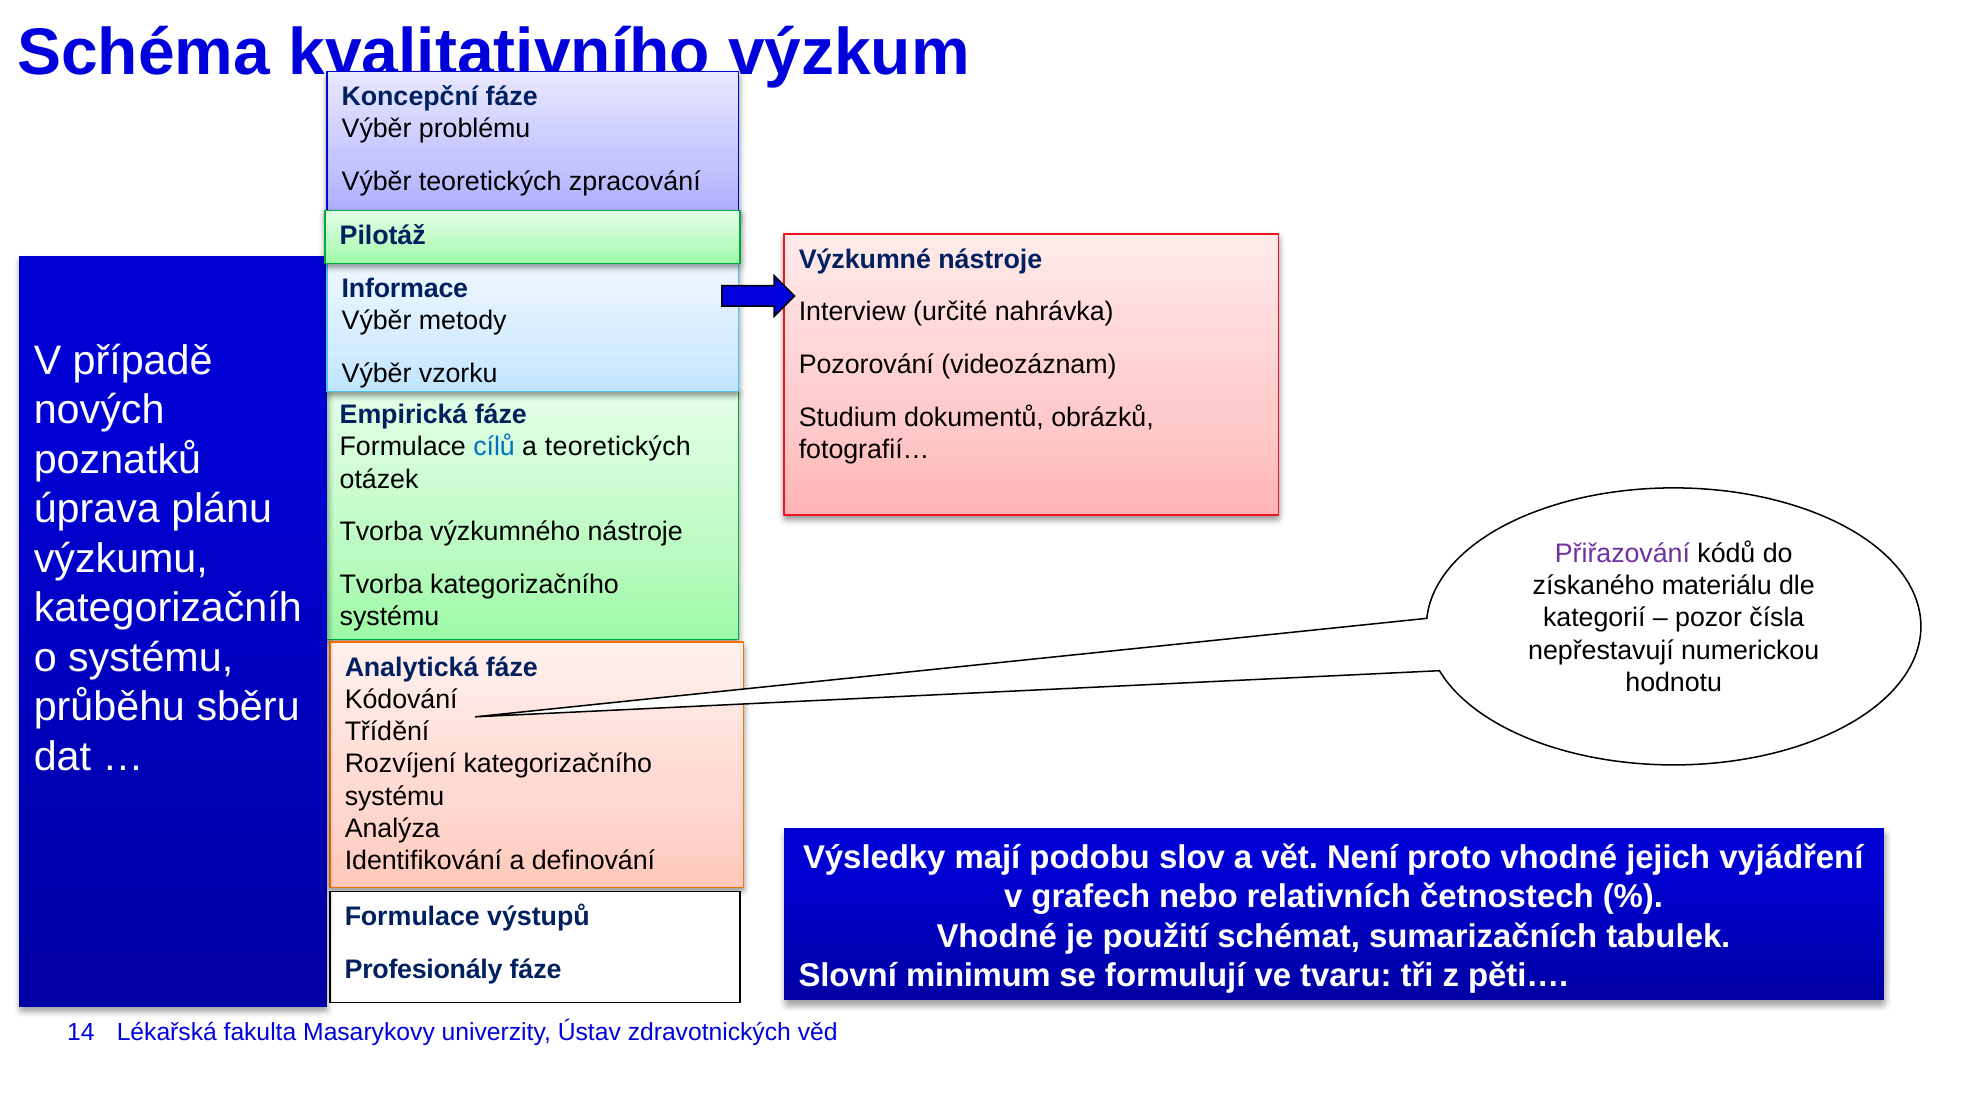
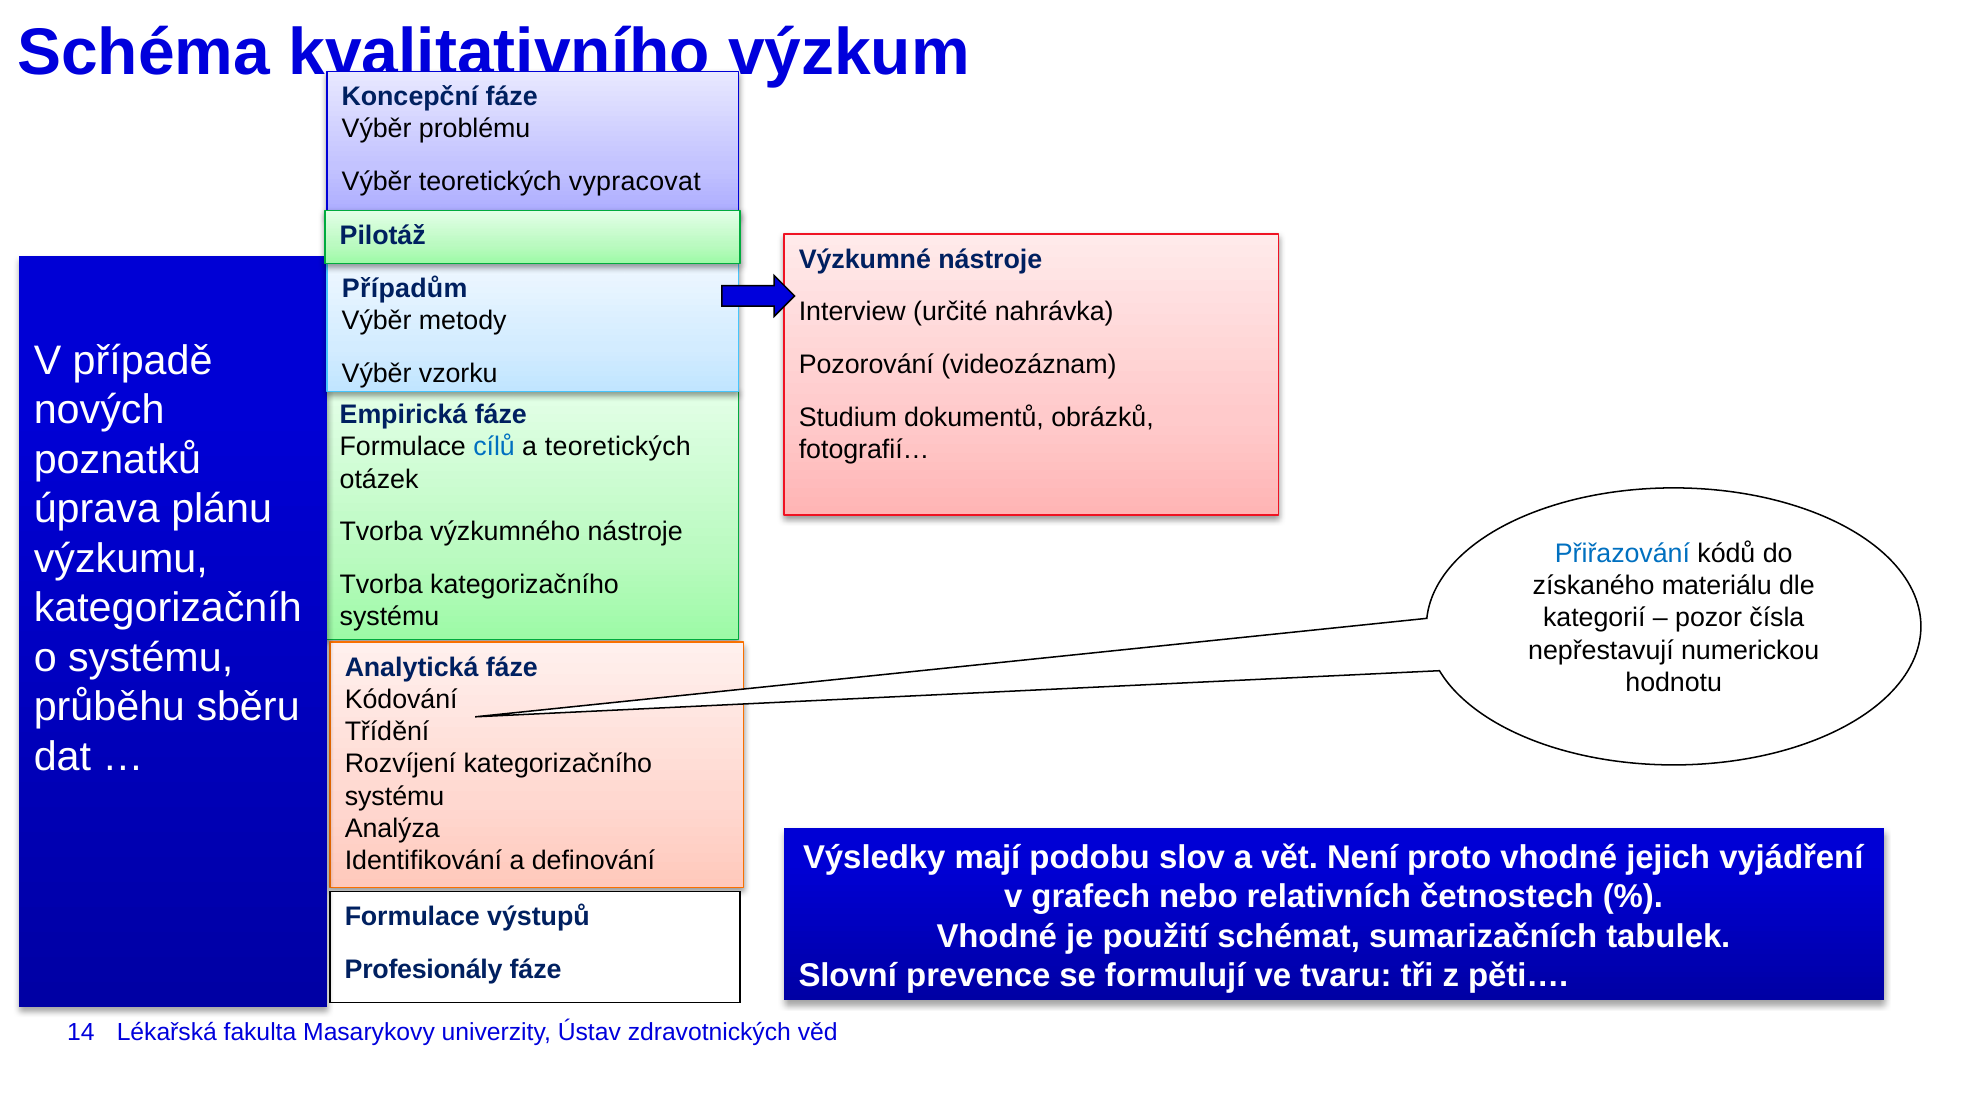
zpracování: zpracování -> vypracovat (635, 182)
Informace: Informace -> Případům (405, 289)
Přiřazování colour: purple -> blue (1622, 554)
minimum: minimum -> prevence (978, 976)
